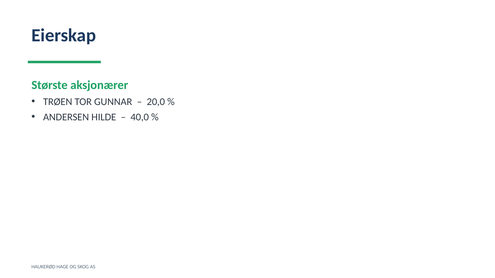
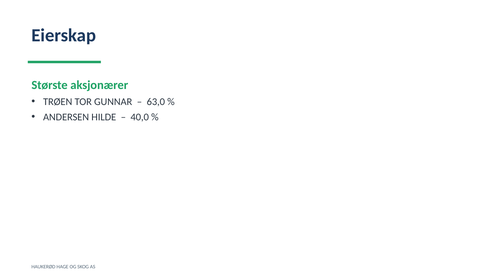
20,0: 20,0 -> 63,0 (156, 102)
